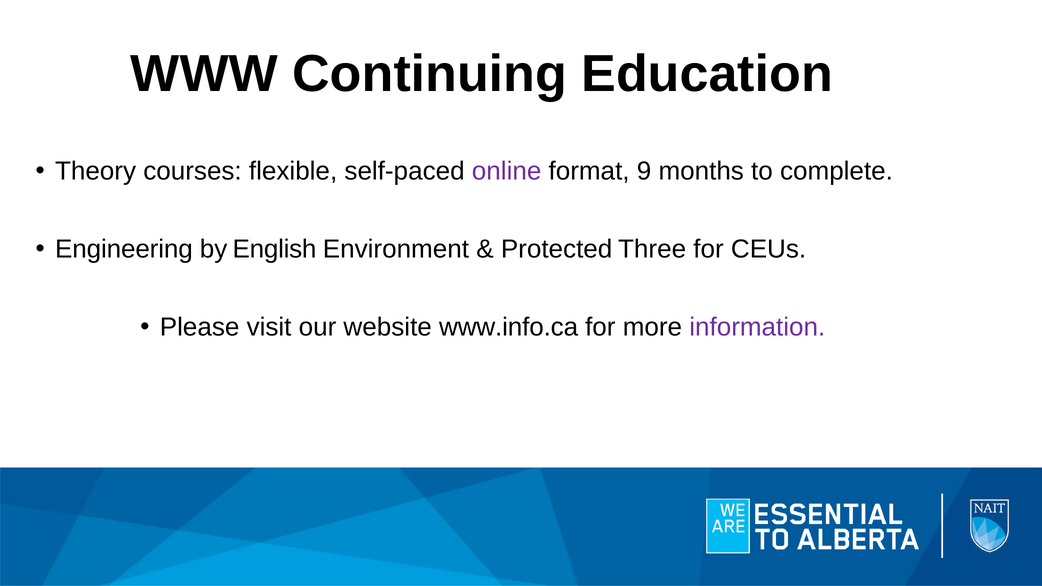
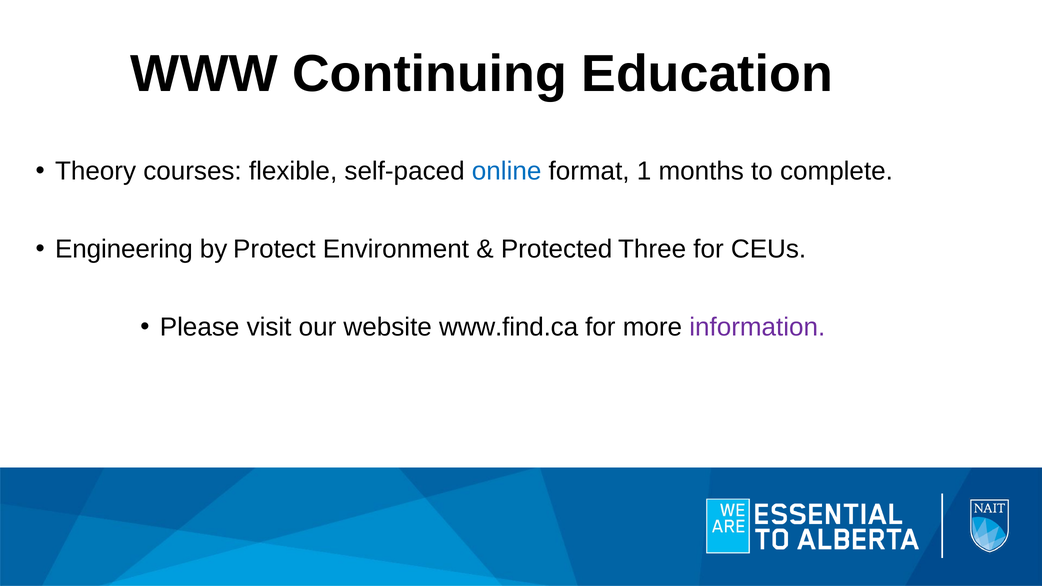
online colour: purple -> blue (507, 171)
9: 9 -> 1 (644, 171)
English: English -> Protect (274, 249)
www.info.ca: www.info.ca -> www.find.ca (509, 327)
